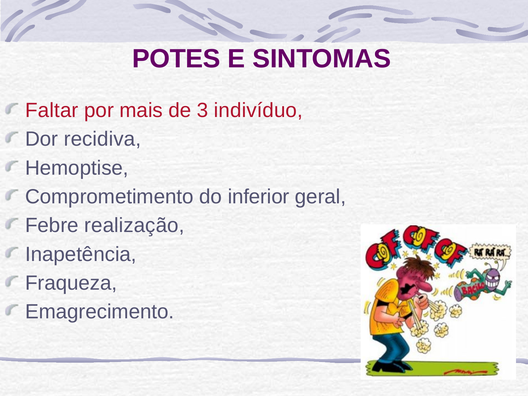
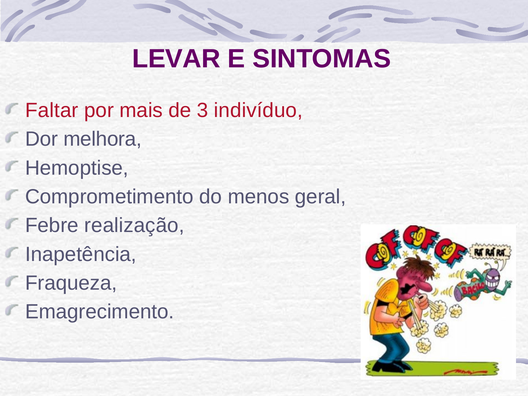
POTES: POTES -> LEVAR (176, 59)
recidiva: recidiva -> melhora (103, 139)
inferior: inferior -> menos (259, 197)
